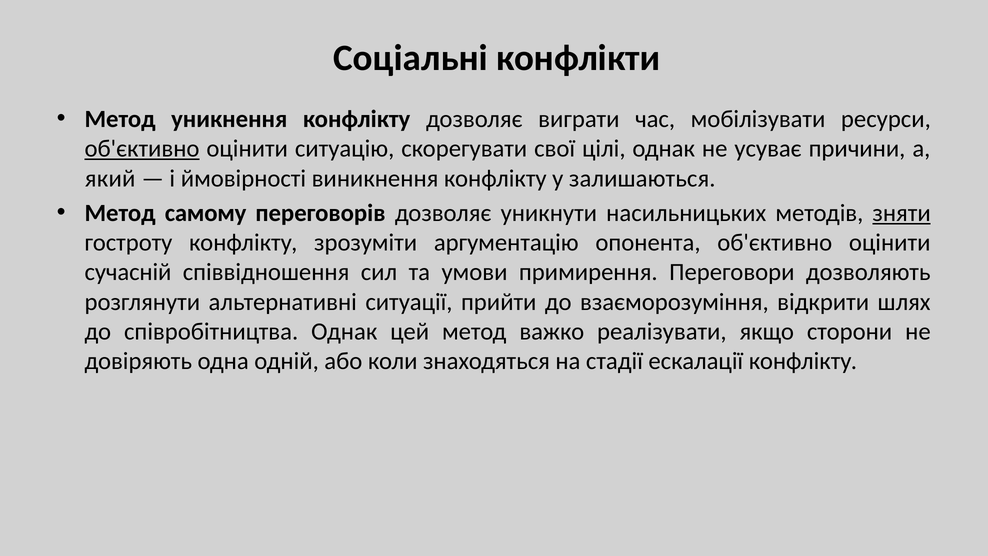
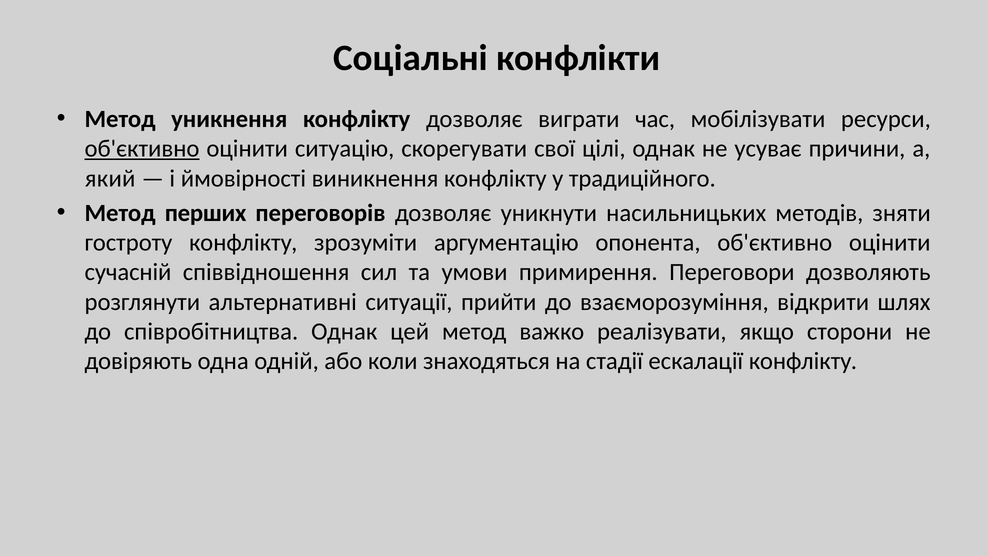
залишаються: залишаються -> традиційного (642, 178)
самому: самому -> перших (206, 213)
зняти underline: present -> none (902, 213)
